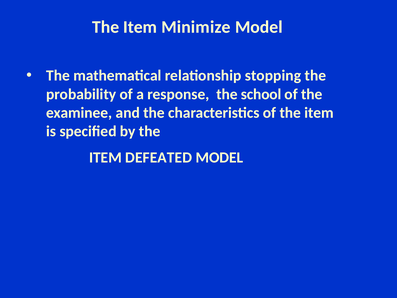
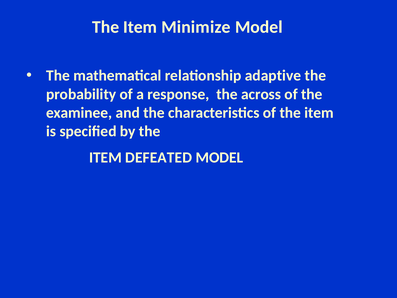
stopping: stopping -> adaptive (273, 76)
school: school -> across (261, 94)
